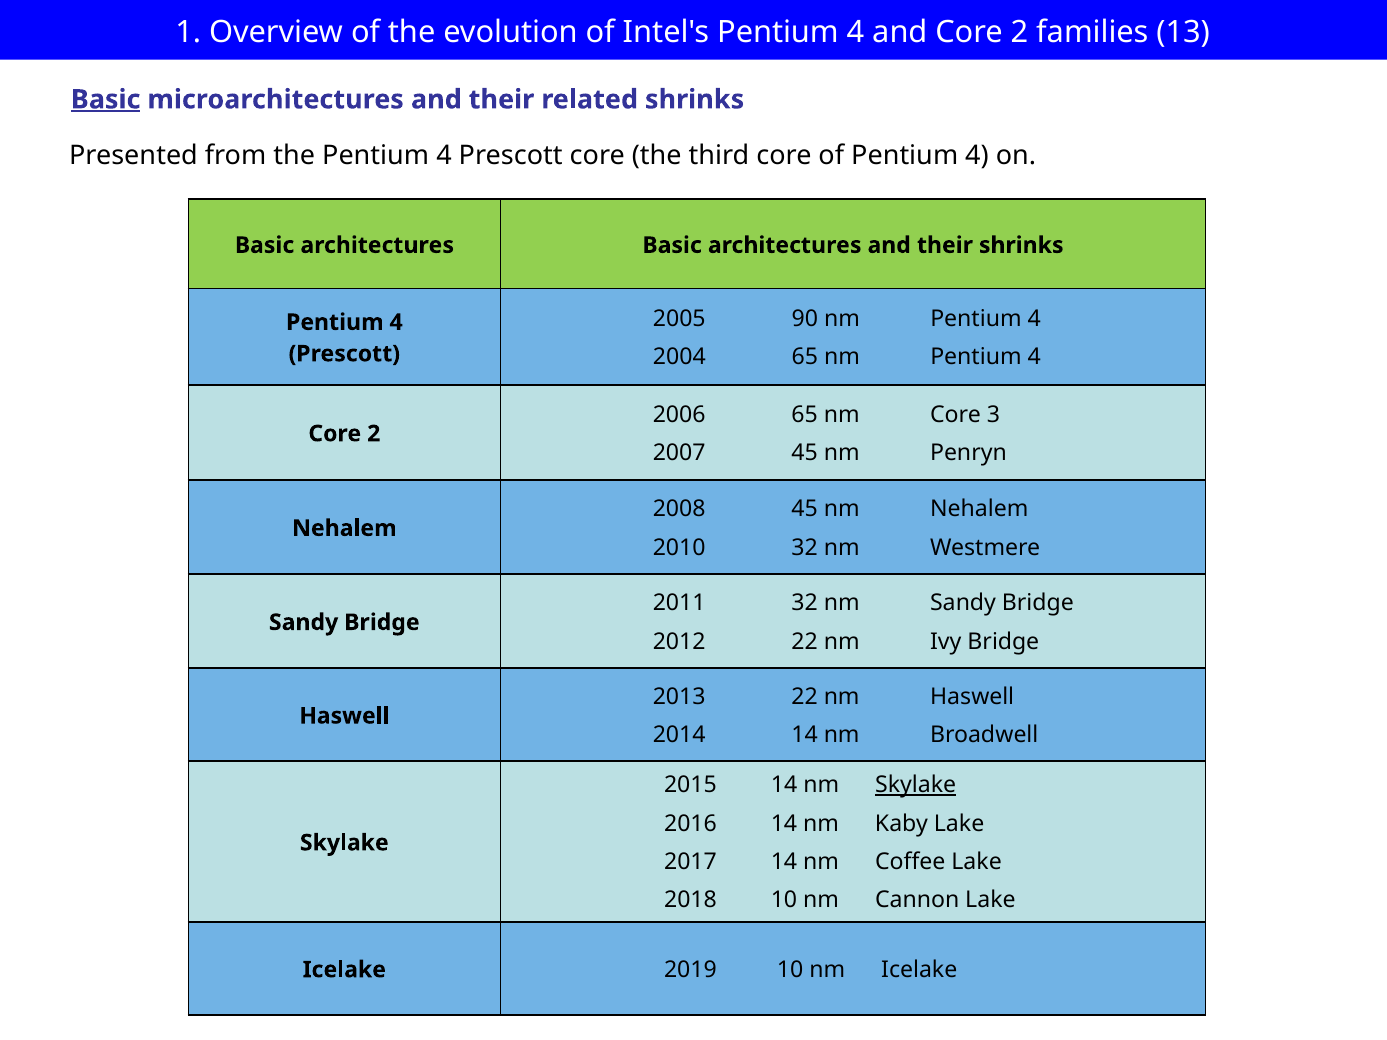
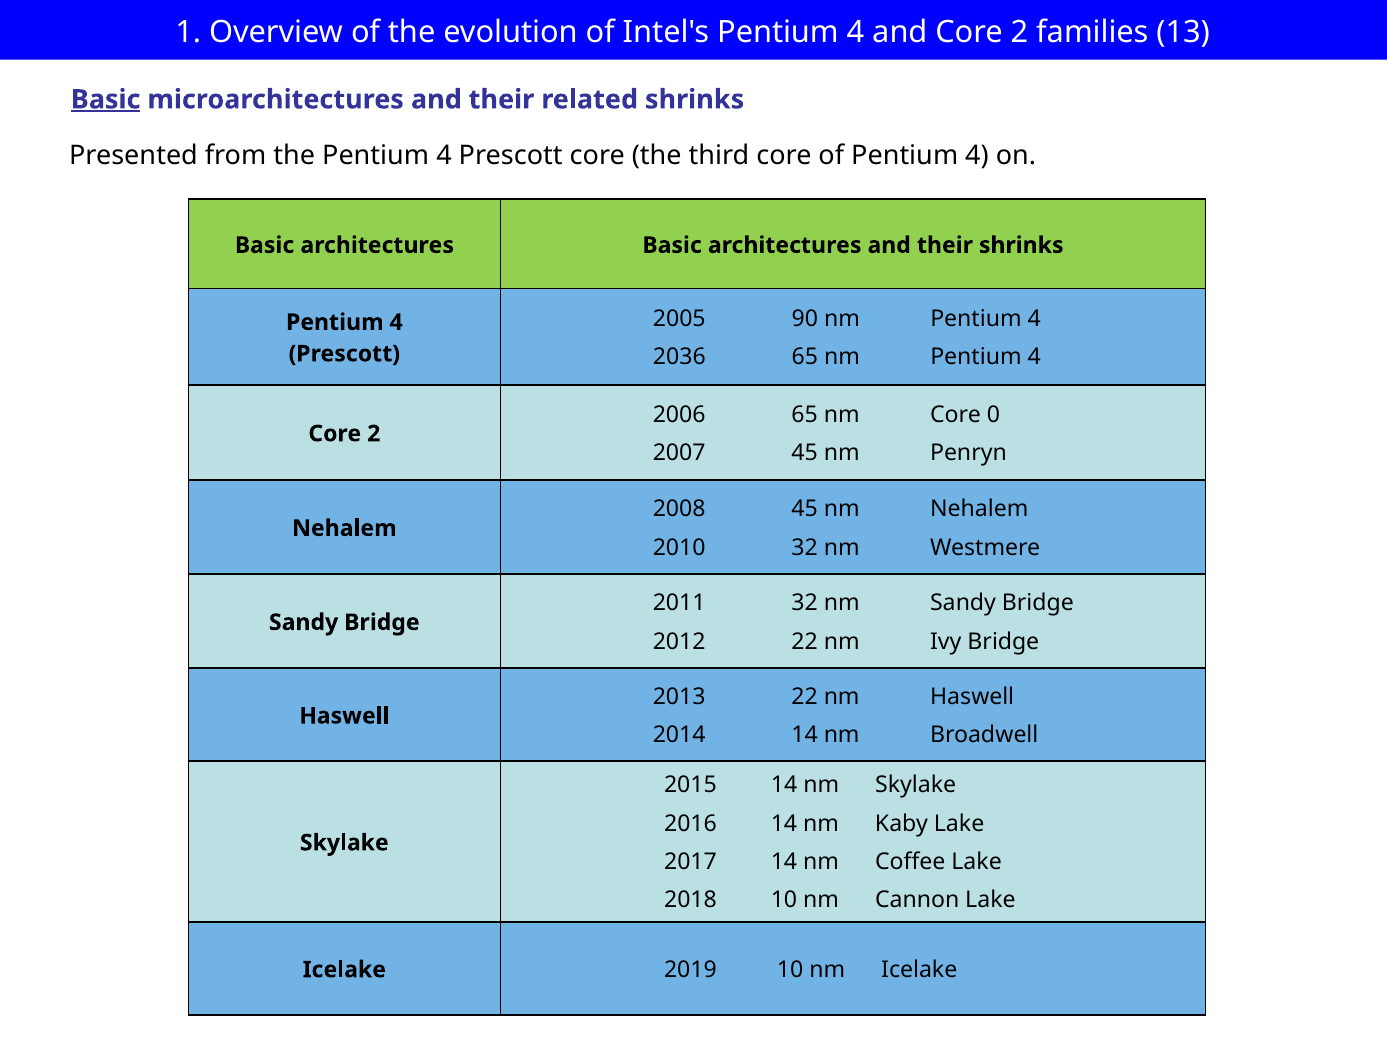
2004: 2004 -> 2036 (679, 357)
3: 3 -> 0 (993, 415)
Skylake underline: present -> none (916, 785)
